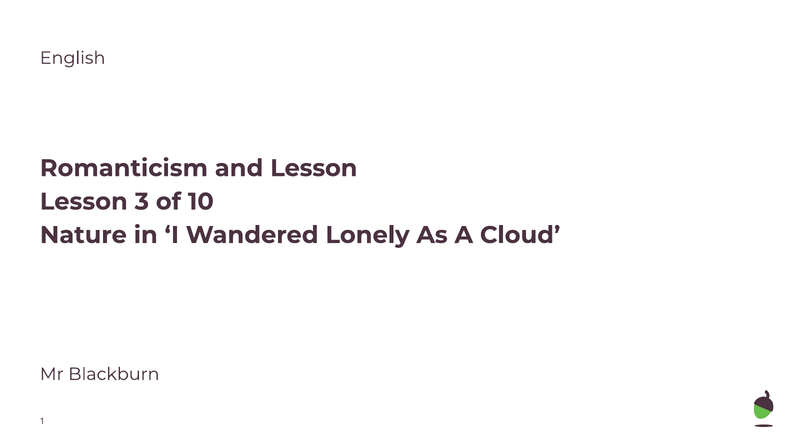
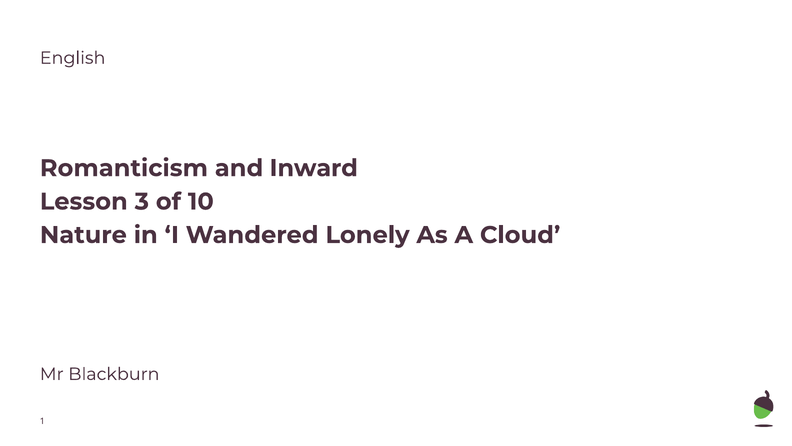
and Lesson: Lesson -> Inward (314, 168)
